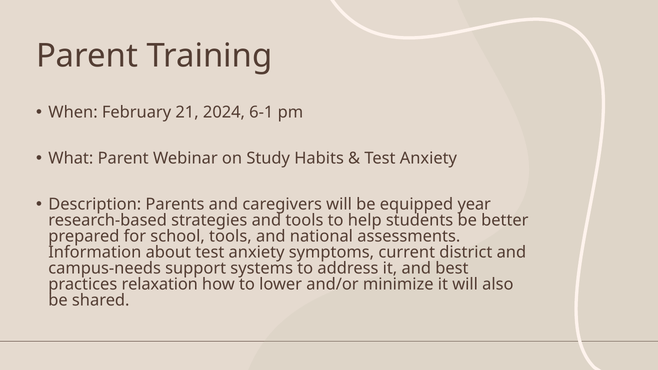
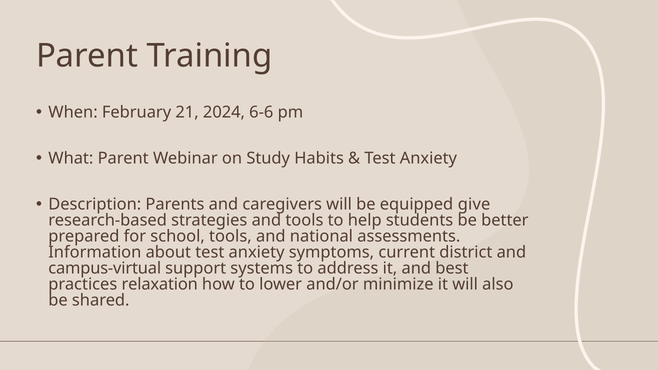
6-1: 6-1 -> 6-6 (261, 112)
year: year -> give (474, 205)
campus-needs: campus-needs -> campus-virtual (105, 269)
